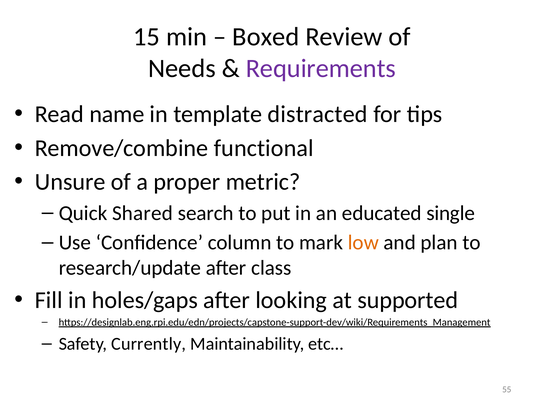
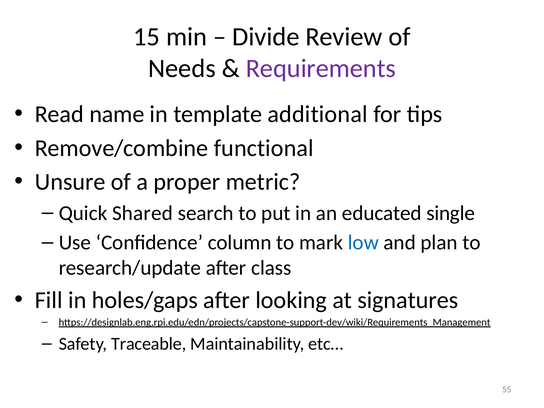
Boxed: Boxed -> Divide (266, 37)
distracted: distracted -> additional (318, 114)
low colour: orange -> blue (363, 243)
supported: supported -> signatures (408, 300)
Currently: Currently -> Traceable (149, 344)
